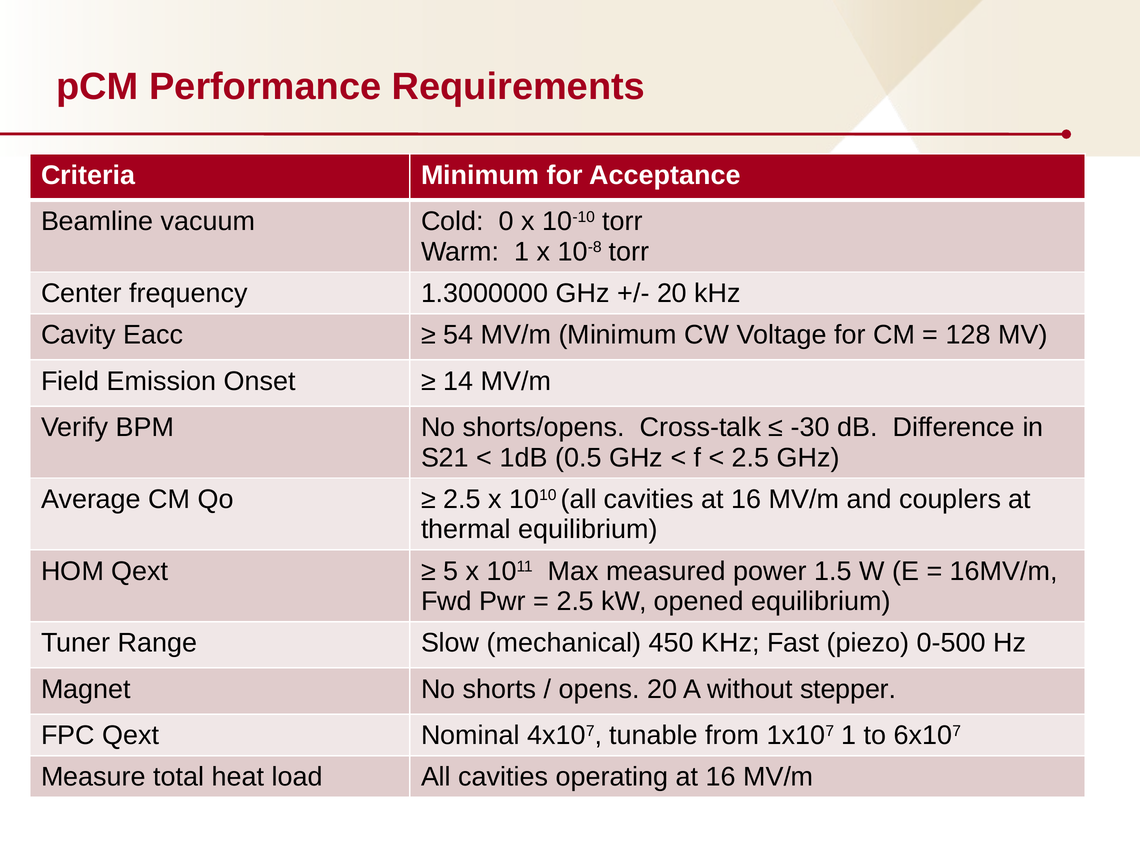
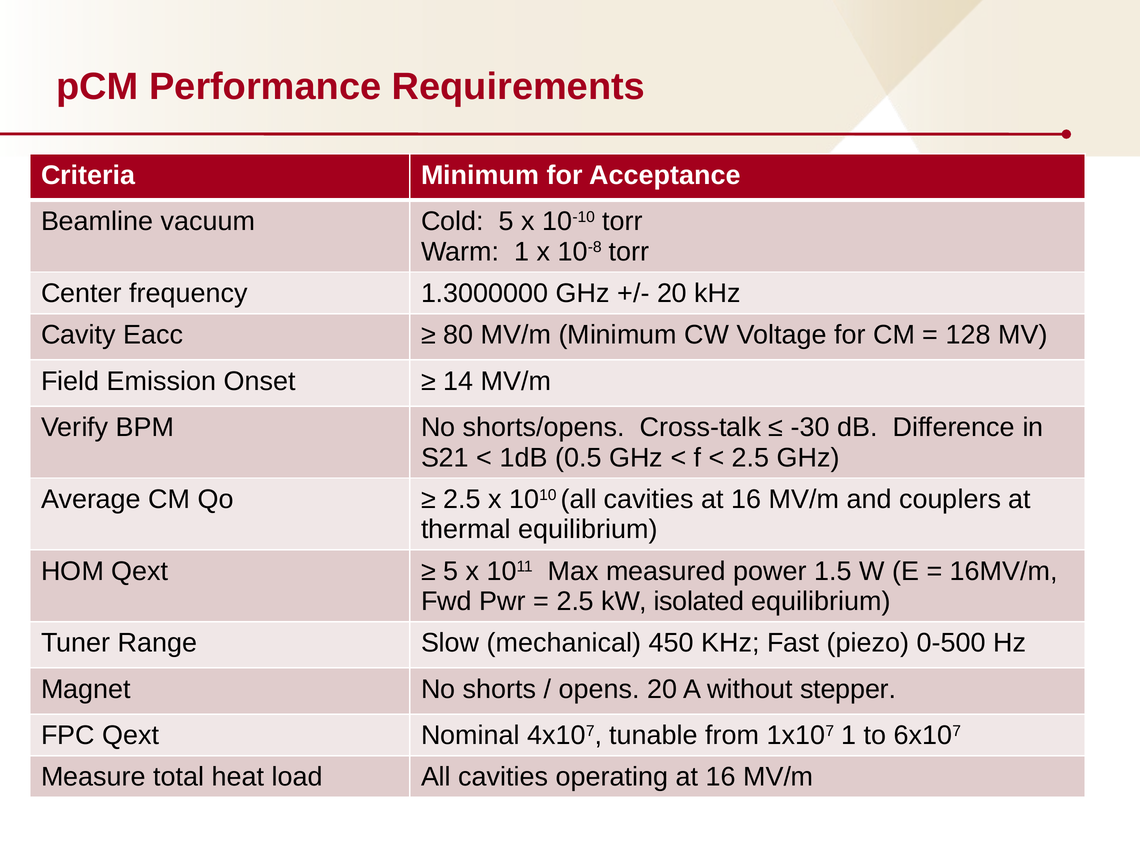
Cold 0: 0 -> 5 (506, 221)
54: 54 -> 80 (458, 335)
opened: opened -> isolated (699, 601)
